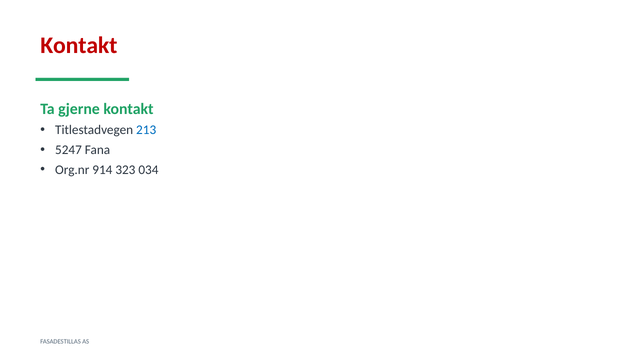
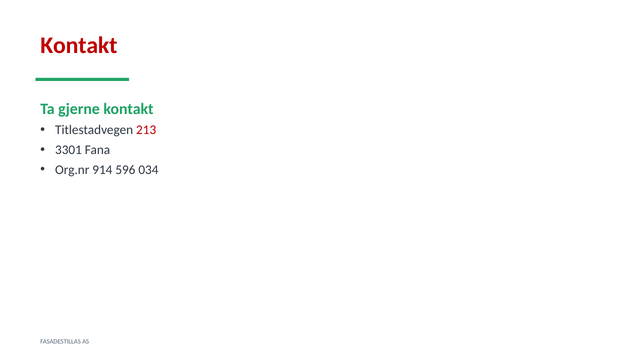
213 colour: blue -> red (146, 130)
5247: 5247 -> 3301 (68, 150)
323: 323 -> 596 (125, 170)
